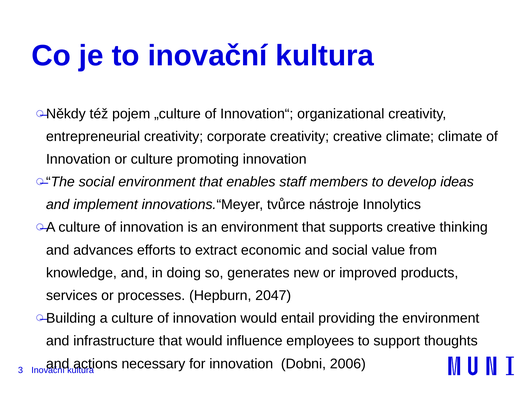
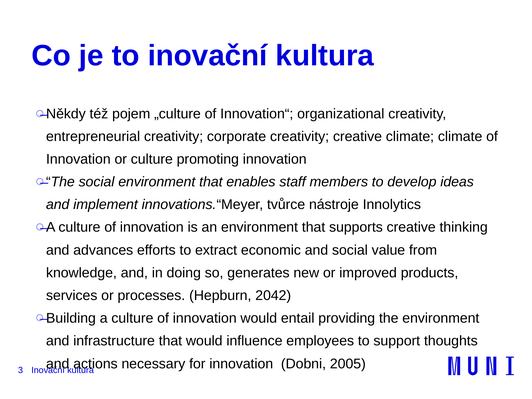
2047: 2047 -> 2042 (273, 295)
2006: 2006 -> 2005 (348, 364)
